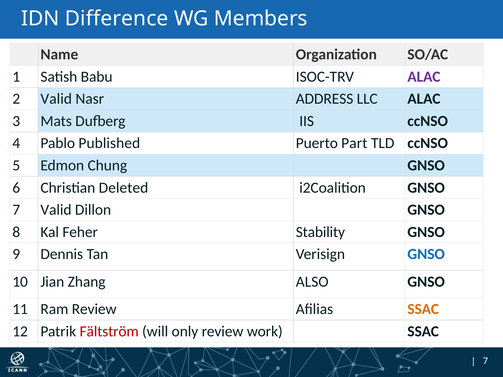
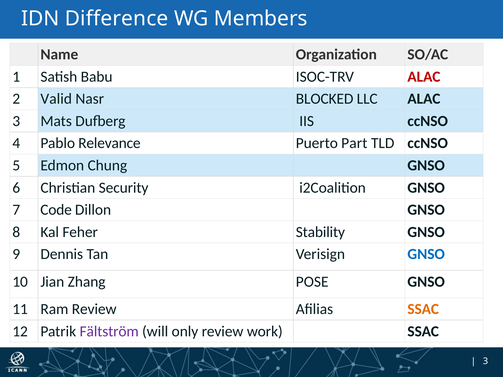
ALAC colour: purple -> red (424, 77)
ADDRESS: ADDRESS -> BLOCKED (325, 99)
Published: Published -> Relevance (109, 143)
Deleted: Deleted -> Security (124, 188)
7 Valid: Valid -> Code (56, 210)
ALSO: ALSO -> POSE (312, 282)
Fältström colour: red -> purple (109, 332)
7: 7 -> 3 (485, 361)
